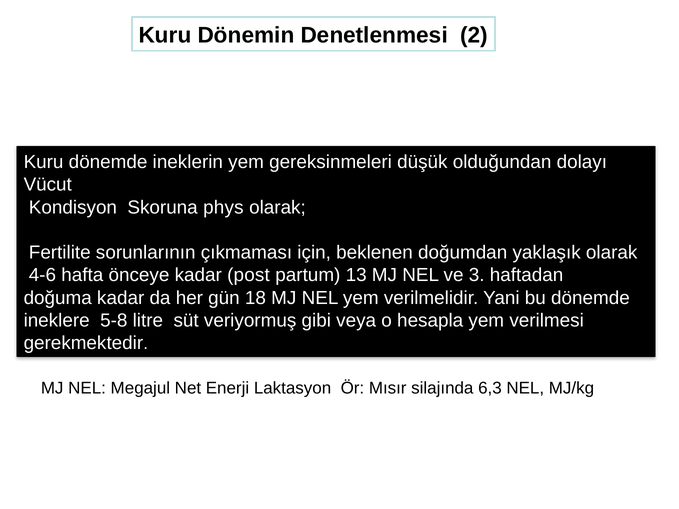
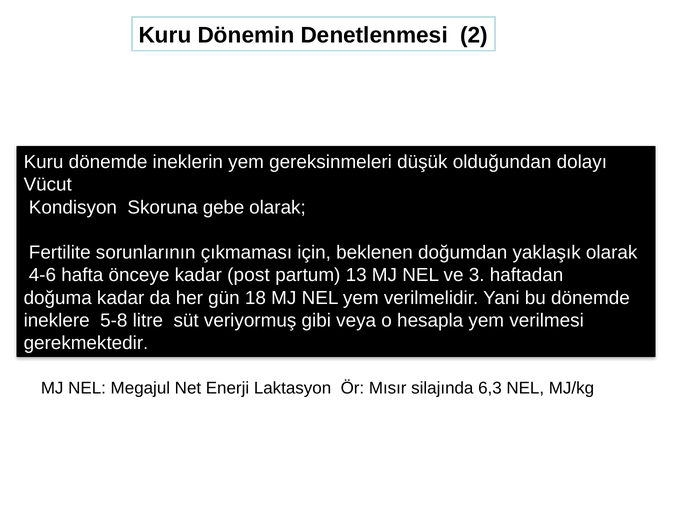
phys: phys -> gebe (224, 207)
